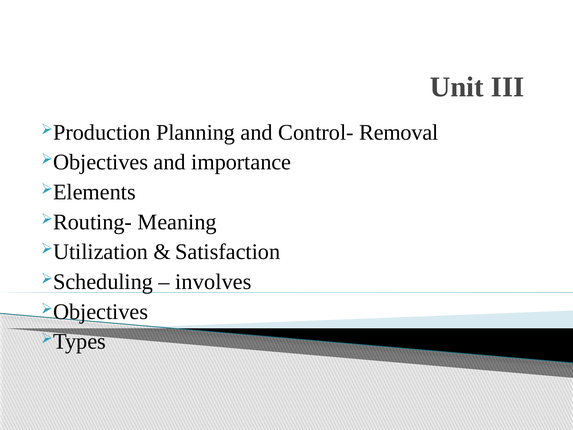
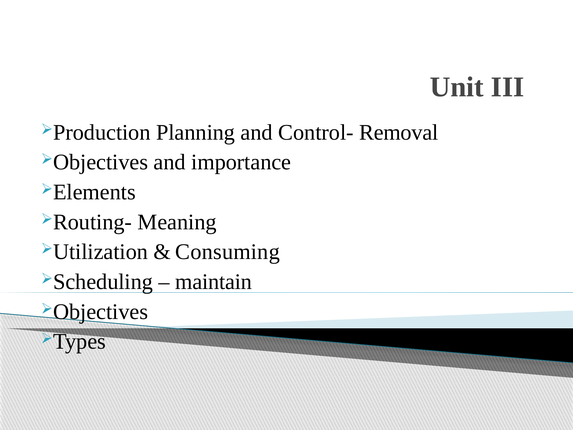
Satisfaction: Satisfaction -> Consuming (228, 252)
involves: involves -> maintain (214, 282)
